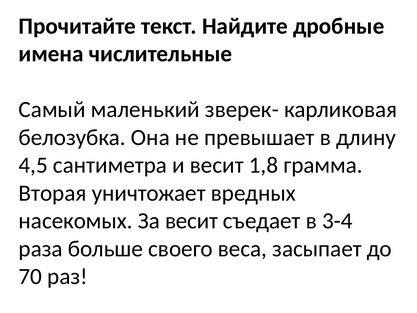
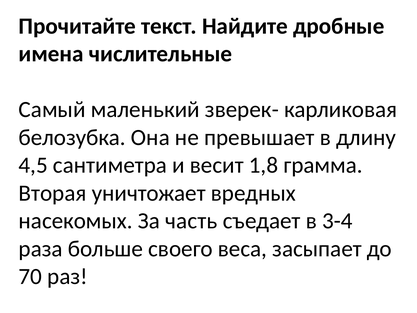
За весит: весит -> часть (191, 221)
